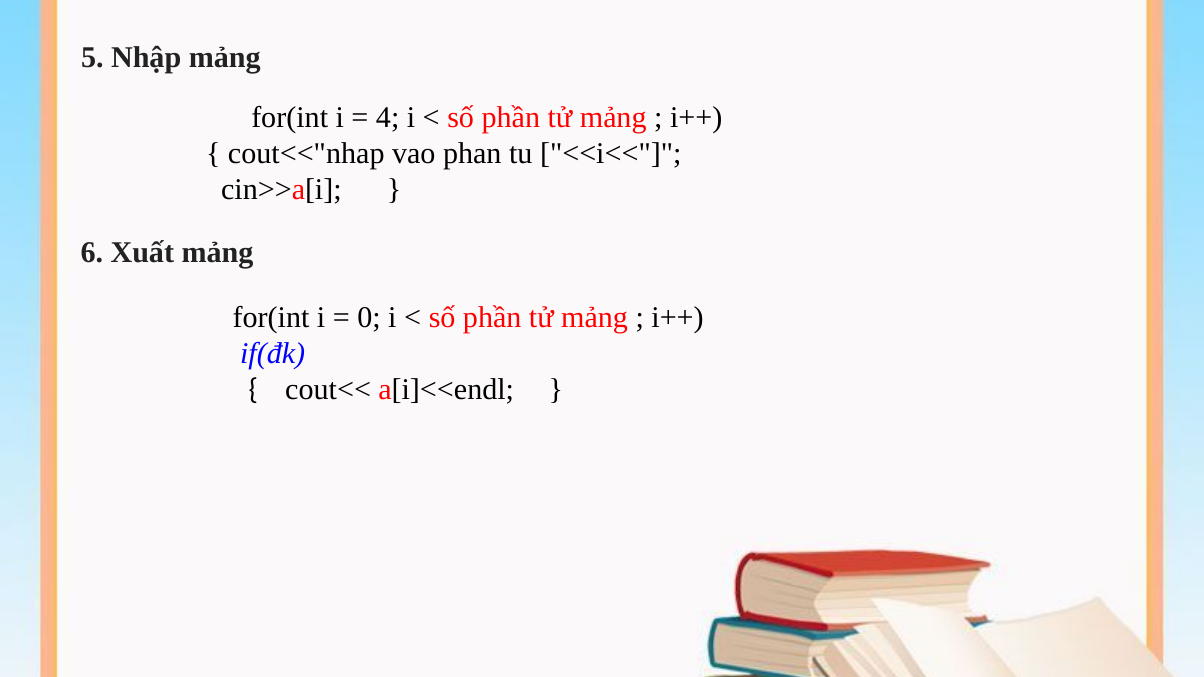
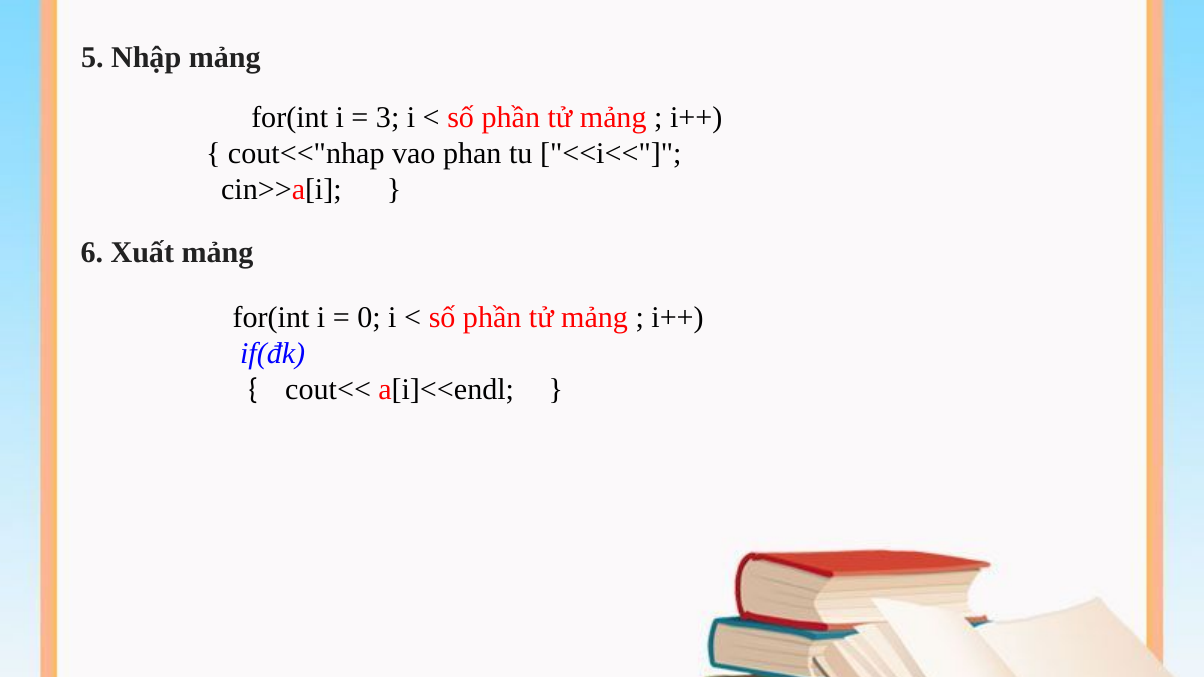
4: 4 -> 3 (388, 117)
